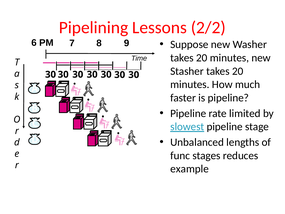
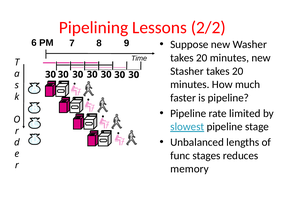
example: example -> memory (190, 169)
